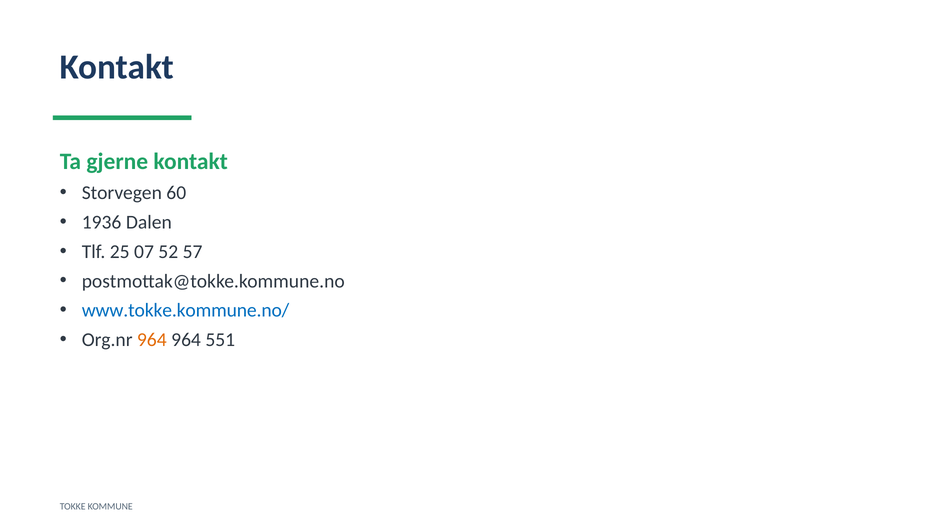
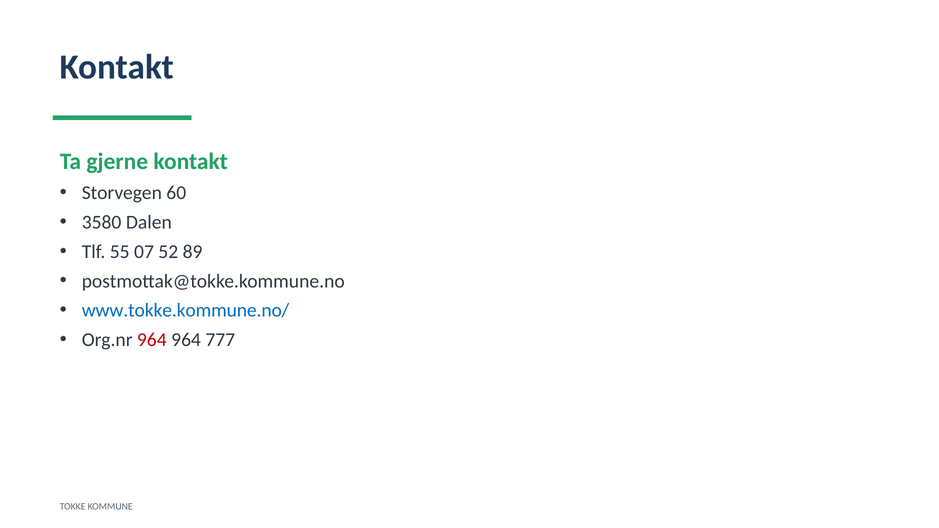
1936: 1936 -> 3580 (102, 222)
25: 25 -> 55 (120, 252)
57: 57 -> 89 (193, 252)
964 colour: orange -> red (152, 340)
551: 551 -> 777 (220, 340)
